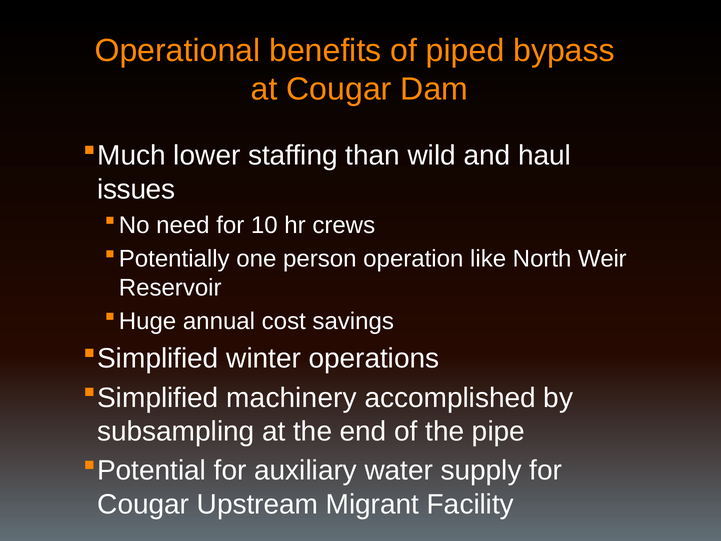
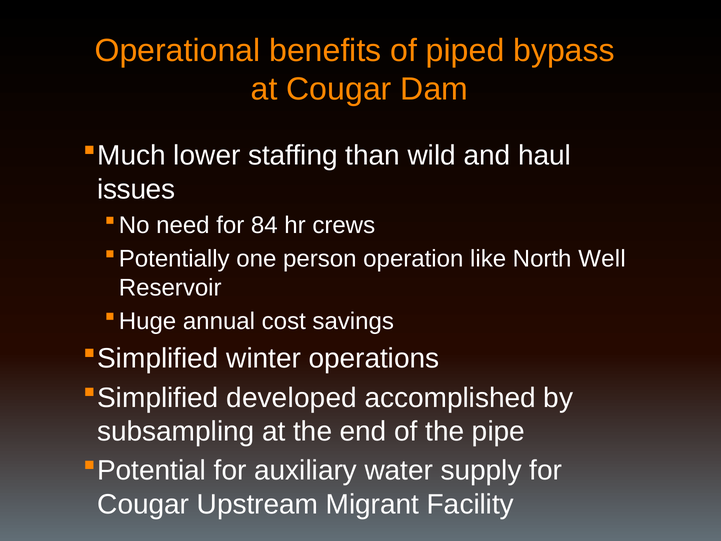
10: 10 -> 84 (264, 225)
Weir: Weir -> Well (602, 259)
machinery: machinery -> developed (292, 398)
